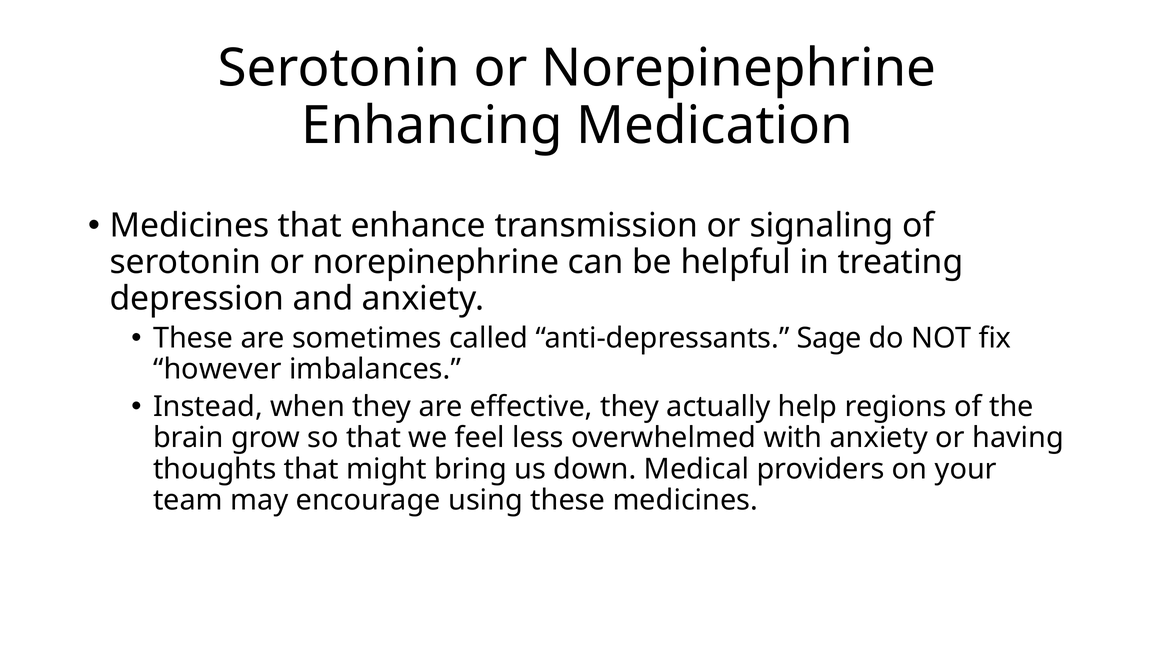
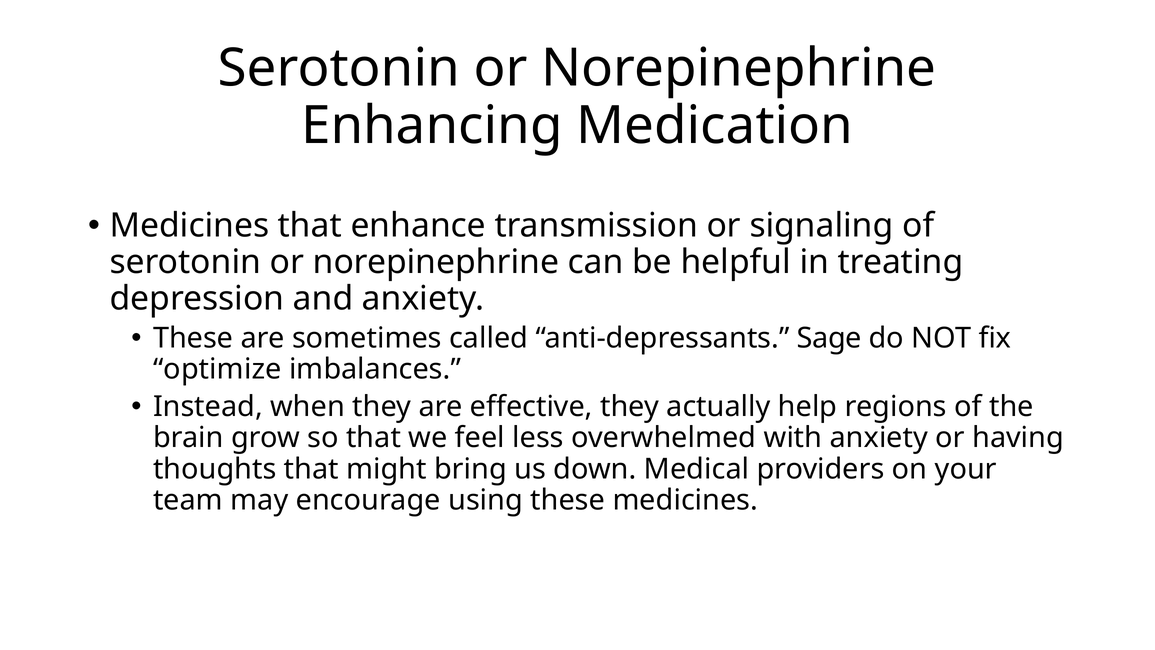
however: however -> optimize (217, 369)
